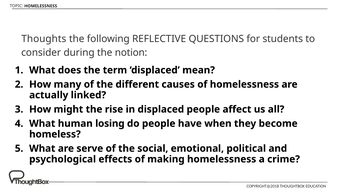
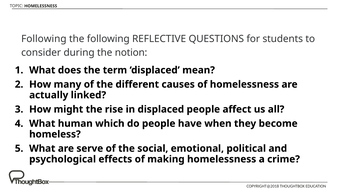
Thoughts: Thoughts -> Following (44, 39)
losing: losing -> which (110, 123)
